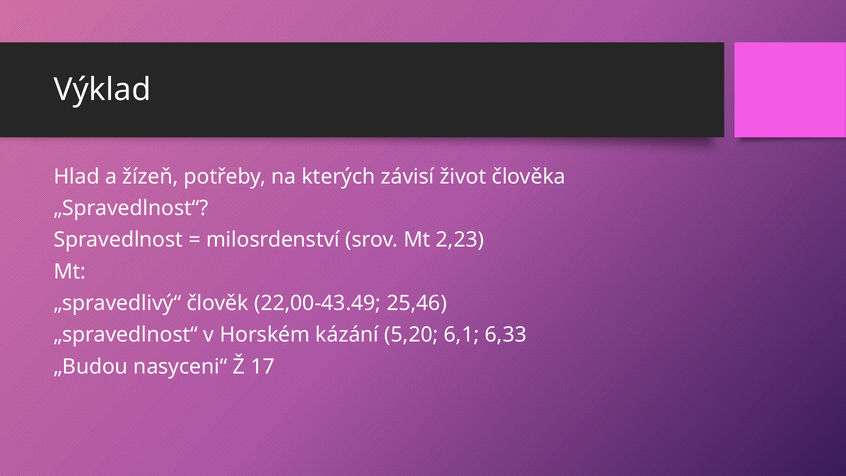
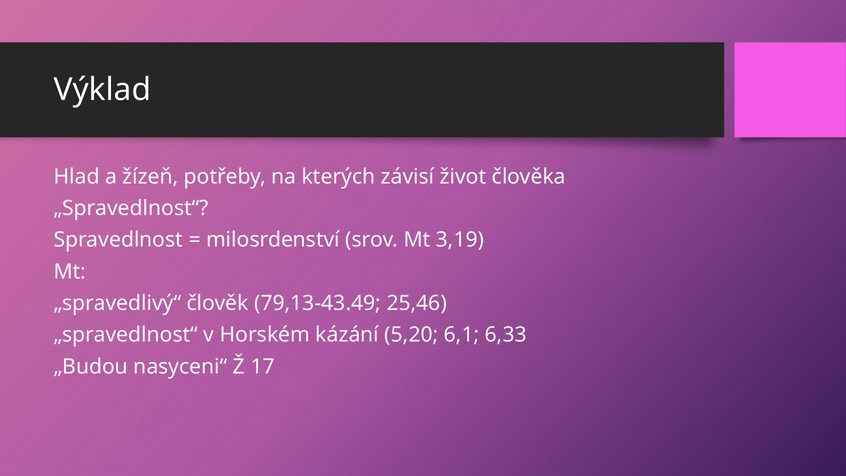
2,23: 2,23 -> 3,19 (460, 240)
22,00-43.49: 22,00-43.49 -> 79,13-43.49 (318, 303)
